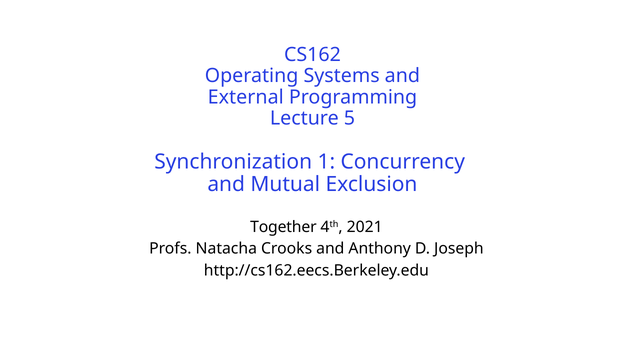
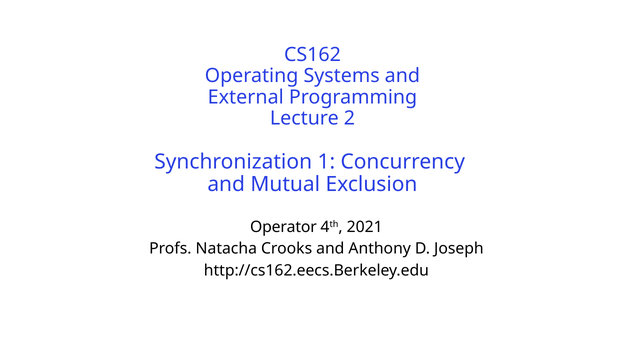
5: 5 -> 2 (349, 118)
Together: Together -> Operator (283, 227)
